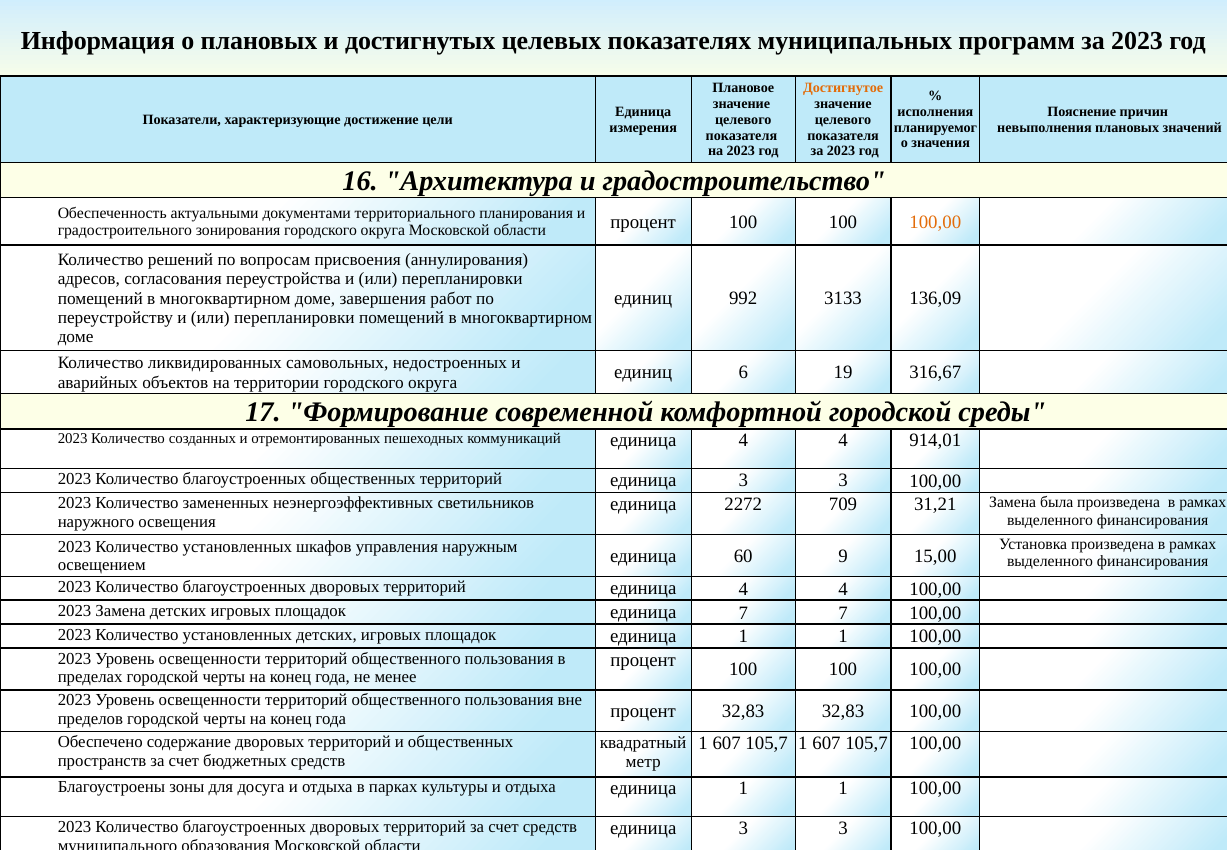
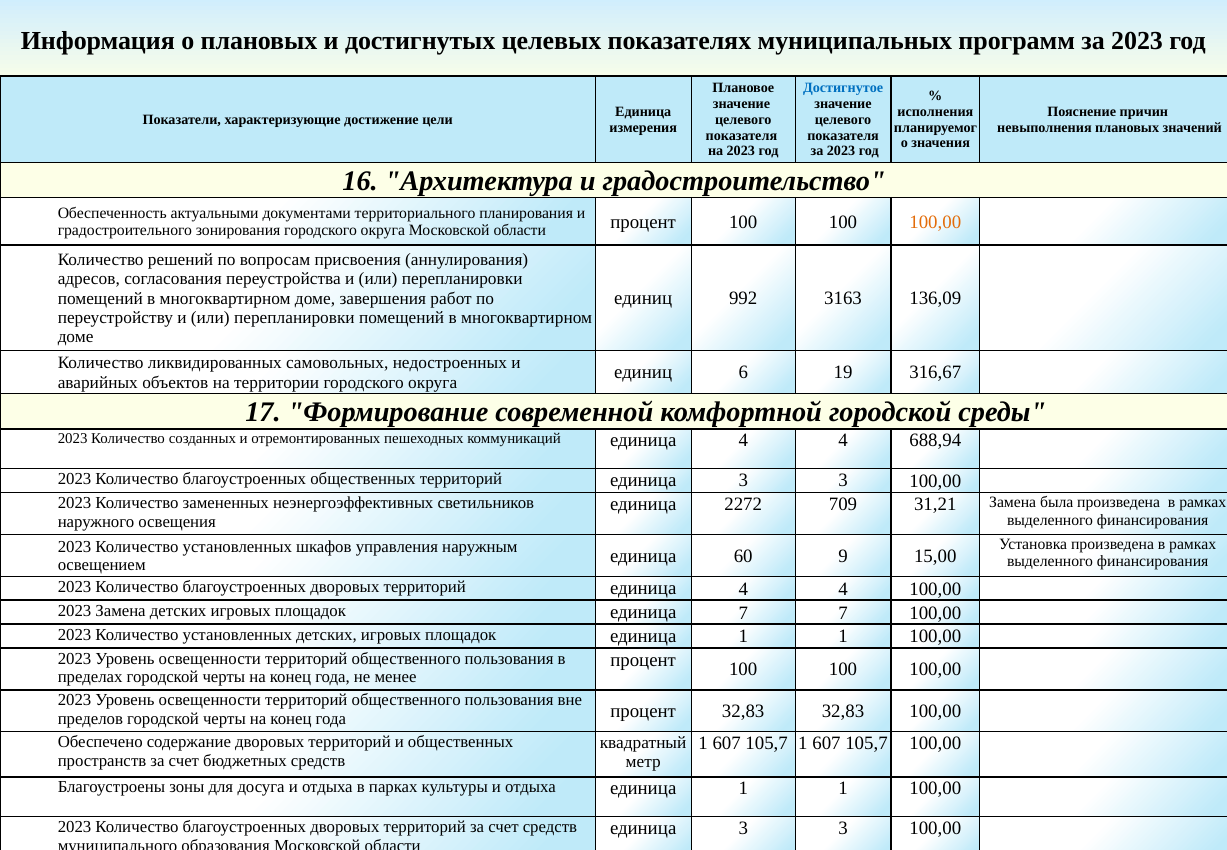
Достигнутое colour: orange -> blue (843, 88)
3133: 3133 -> 3163 (843, 298)
914,01: 914,01 -> 688,94 (935, 440)
